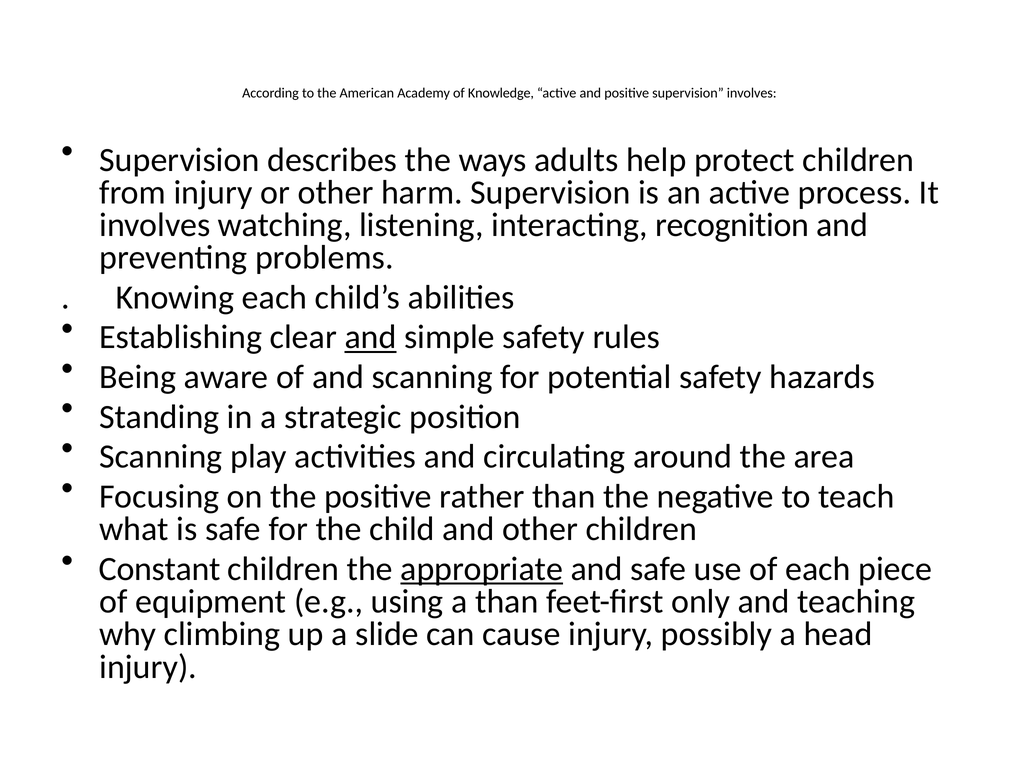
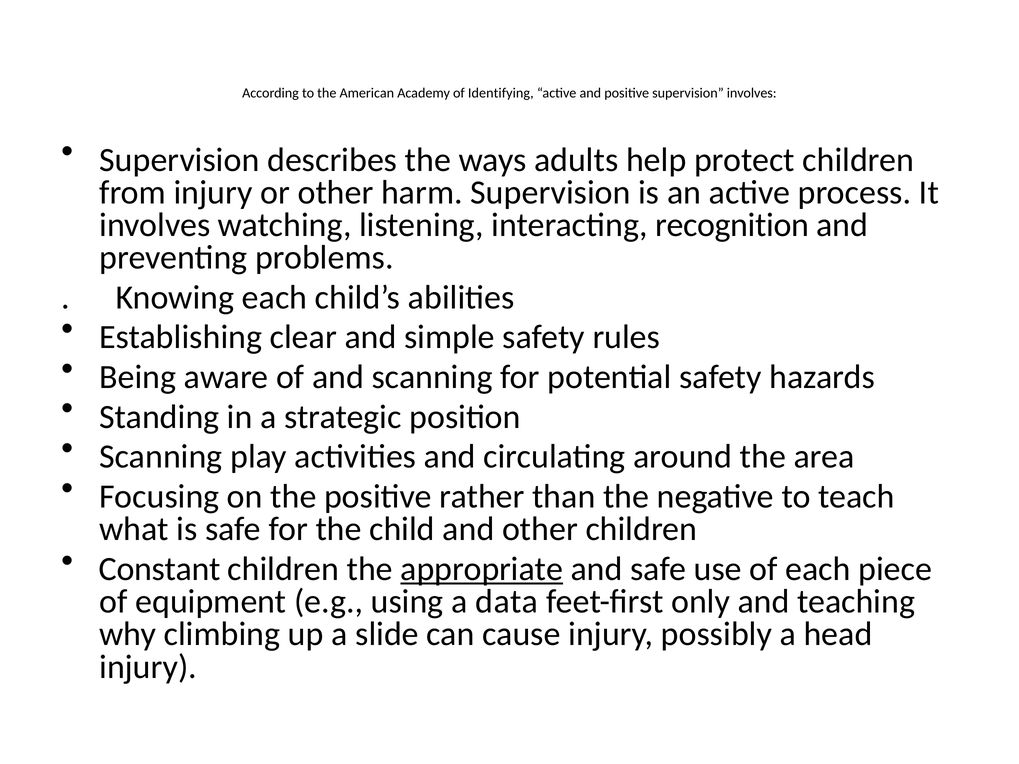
Knowledge: Knowledge -> Identifying (501, 93)
and underline: present -> none (371, 337)
a than: than -> data (507, 602)
